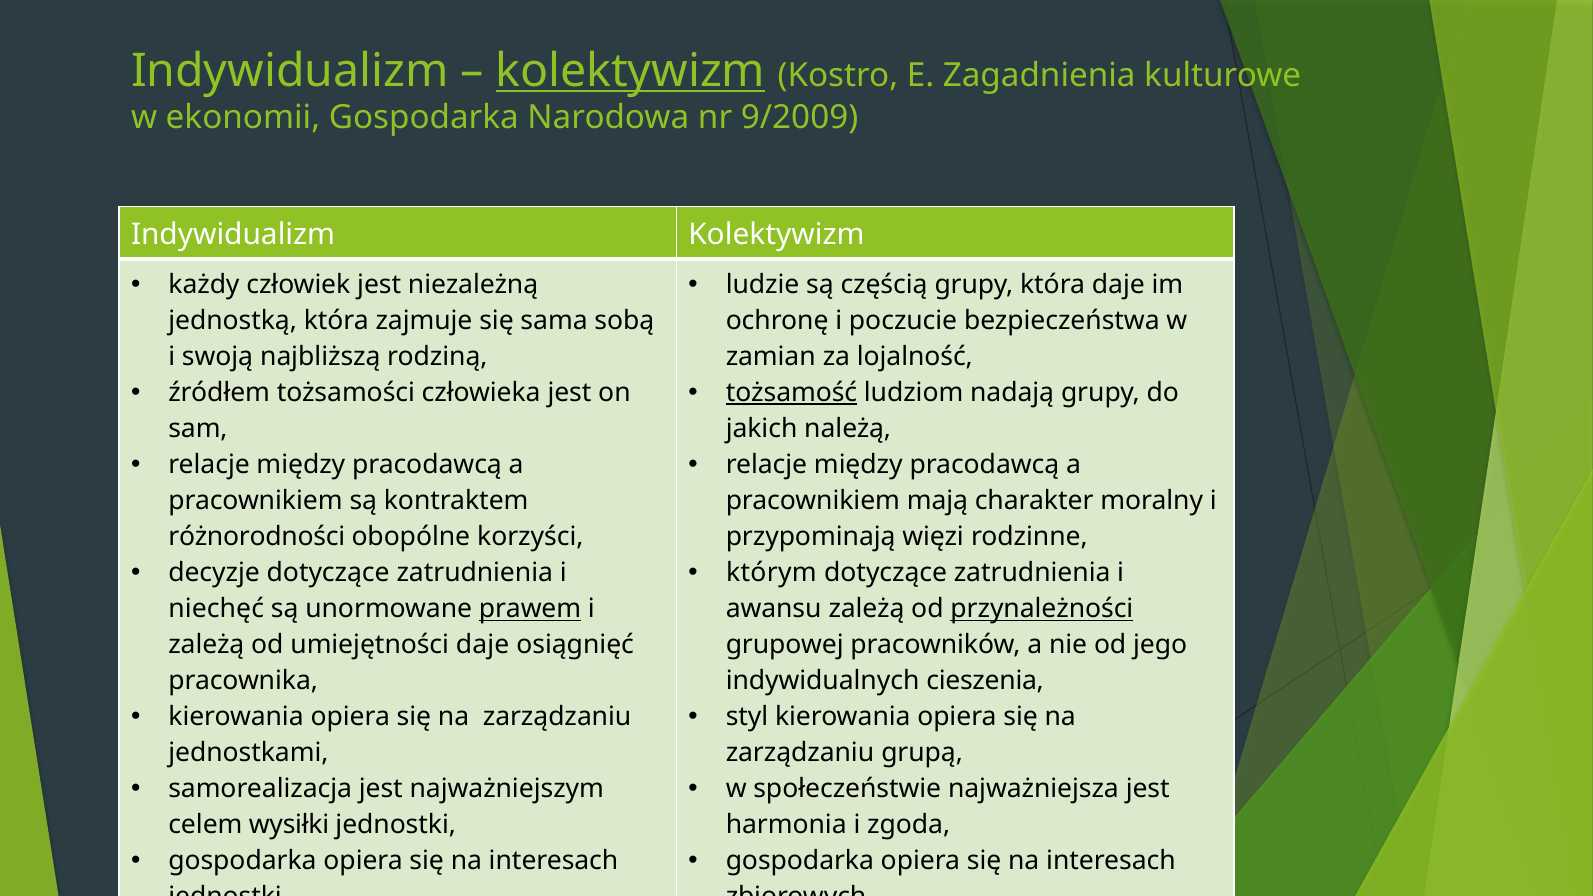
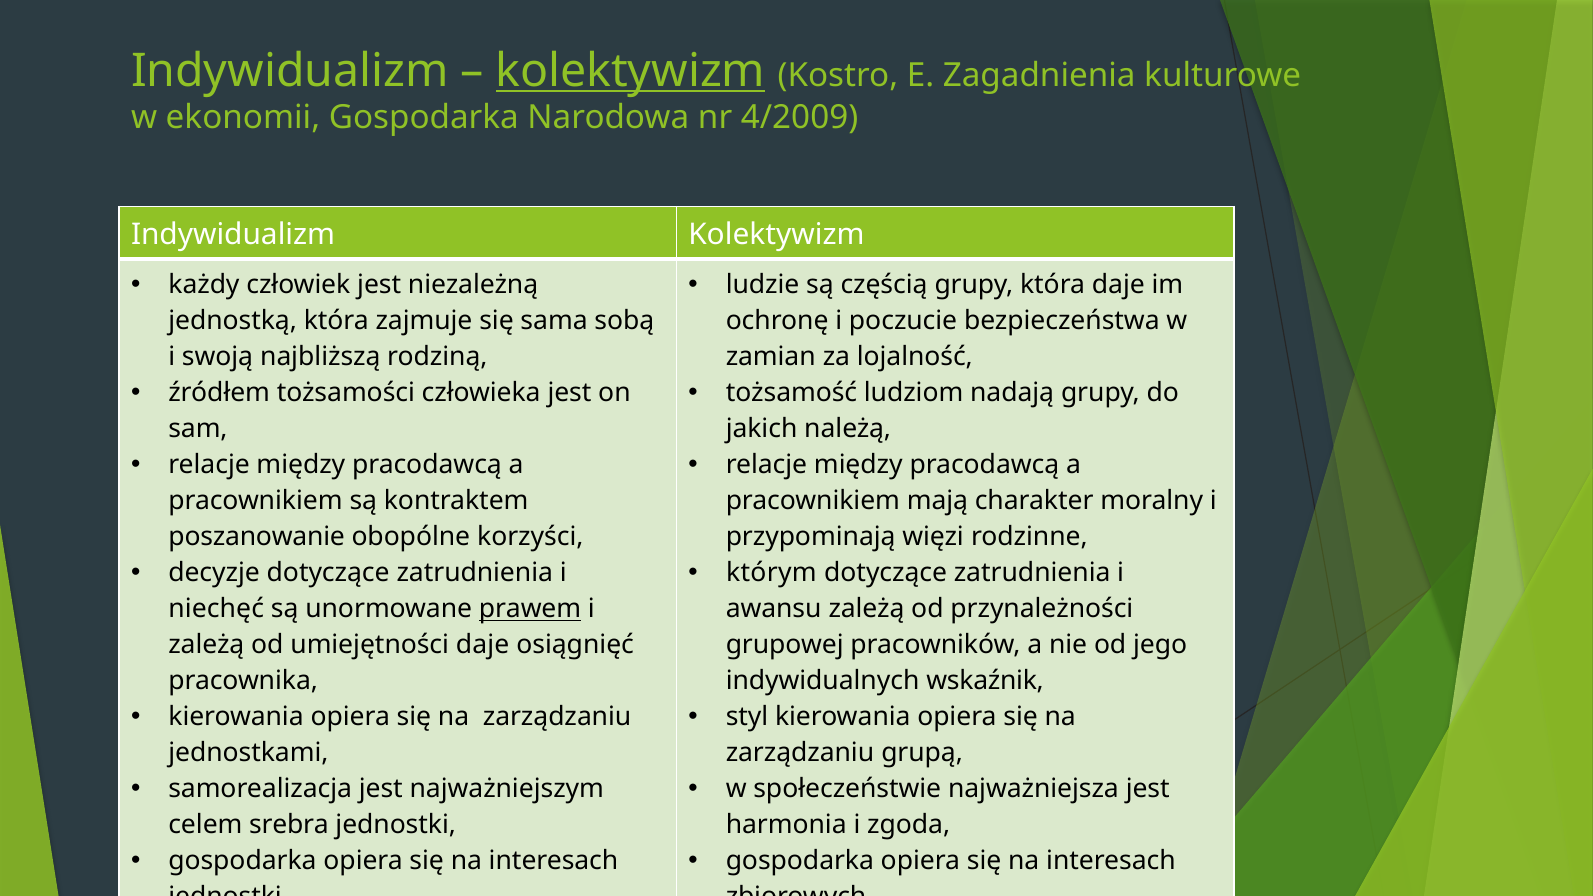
9/2009: 9/2009 -> 4/2009 (800, 118)
tożsamość underline: present -> none (791, 393)
różnorodności: różnorodności -> poszanowanie (257, 537)
przynależności underline: present -> none (1042, 609)
cieszenia: cieszenia -> wskaźnik (985, 681)
wysiłki: wysiłki -> srebra (289, 825)
